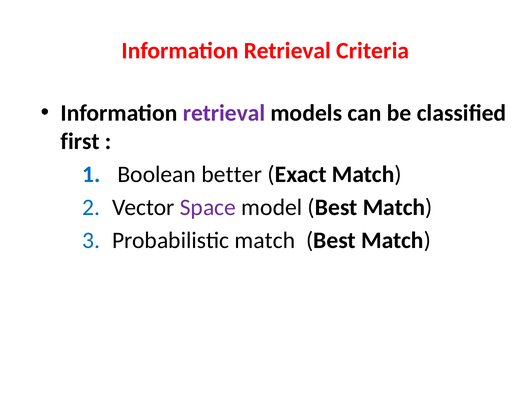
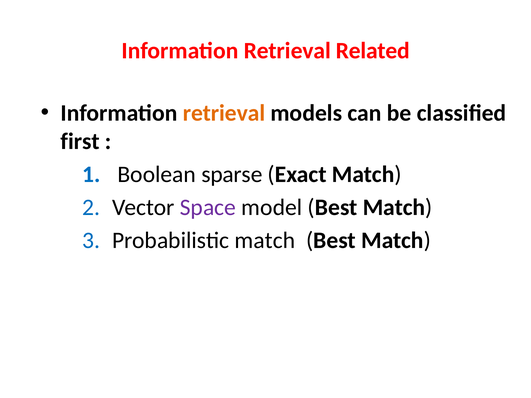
Criteria: Criteria -> Related (373, 51)
retrieval colour: purple -> orange (224, 113)
better: better -> sparse (232, 174)
